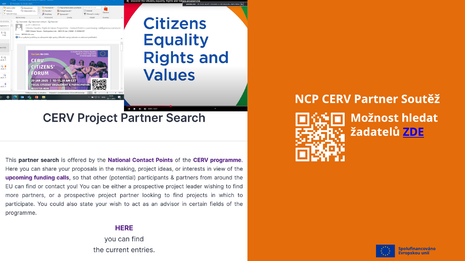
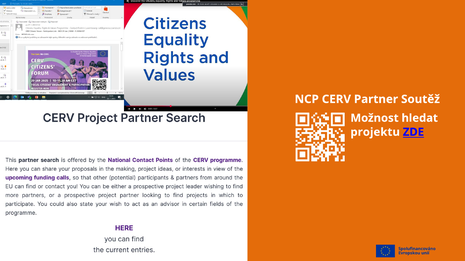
žadatelů: žadatelů -> projektu (375, 132)
